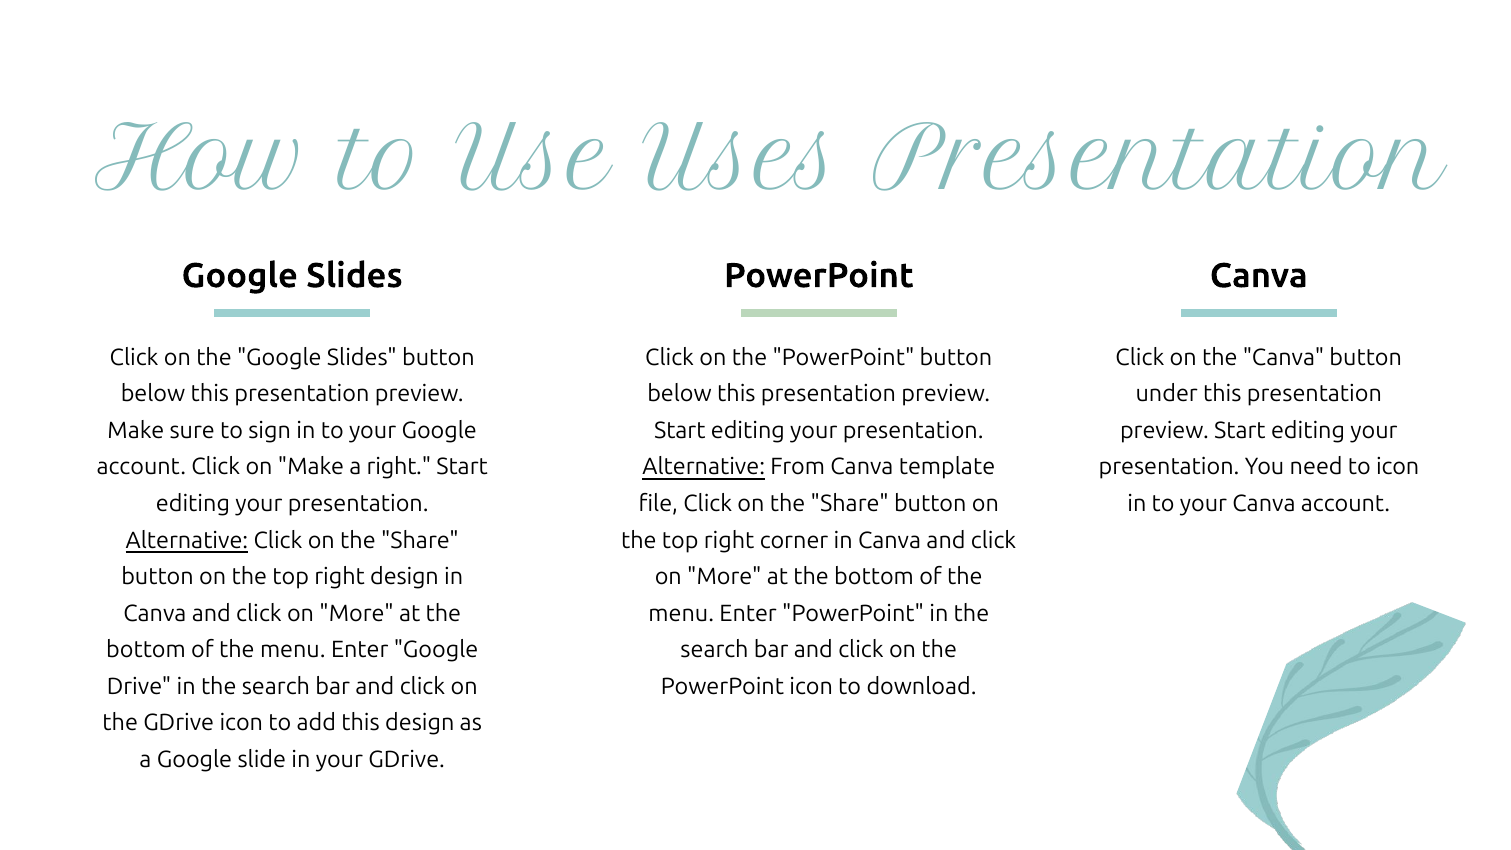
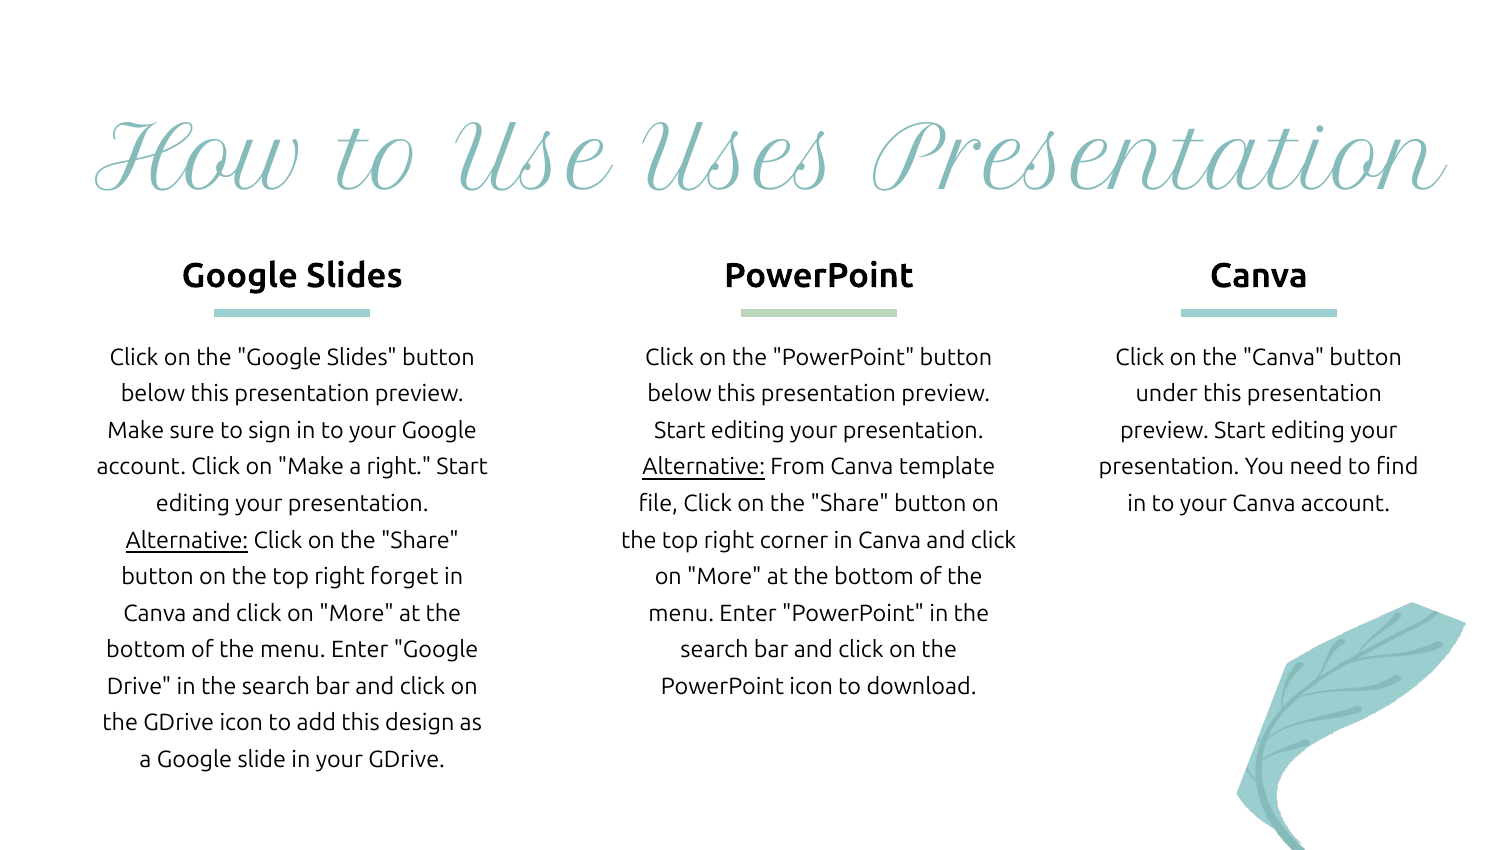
to icon: icon -> find (1397, 467)
right design: design -> forget (404, 577)
